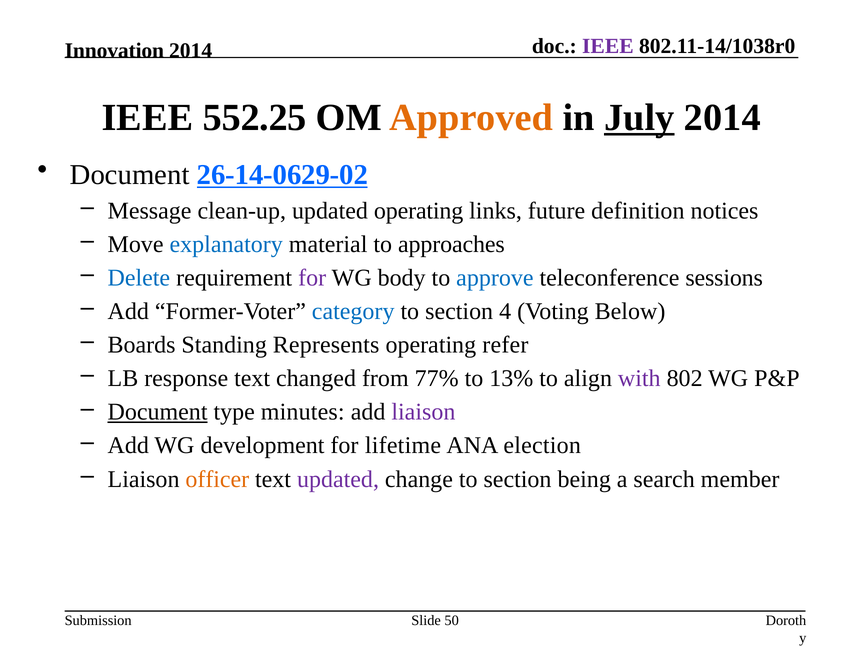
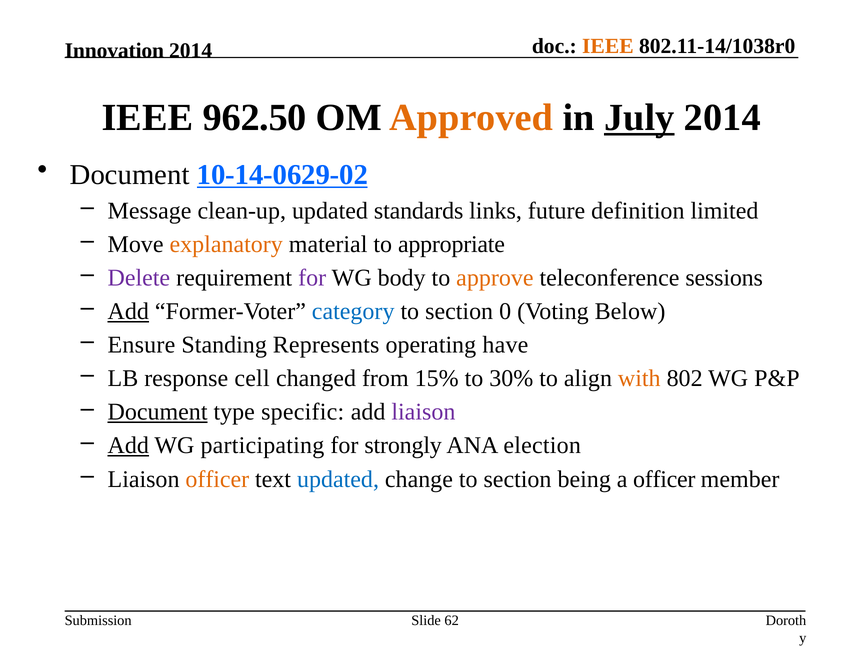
IEEE colour: purple -> orange (608, 46)
552.25: 552.25 -> 962.50 (255, 118)
26-14-0629-02: 26-14-0629-02 -> 10-14-0629-02 (282, 175)
updated operating: operating -> standards (419, 211)
notices: notices -> limited (724, 211)
explanatory colour: blue -> orange (226, 244)
approaches: approaches -> appropriate (451, 244)
Delete colour: blue -> purple (139, 278)
approve colour: blue -> orange (495, 278)
Add underline: none -> present (128, 311)
4: 4 -> 0 (505, 311)
Boards: Boards -> Ensure (141, 345)
refer: refer -> have (505, 345)
response text: text -> cell (252, 379)
77%: 77% -> 15% (437, 379)
13%: 13% -> 30% (511, 379)
with colour: purple -> orange (639, 379)
minutes: minutes -> specific (303, 412)
Add underline: none -> present (128, 446)
development: development -> participating (262, 446)
lifetime: lifetime -> strongly (403, 446)
updated colour: purple -> blue (338, 479)
a search: search -> officer (664, 479)
50: 50 -> 62 (452, 621)
